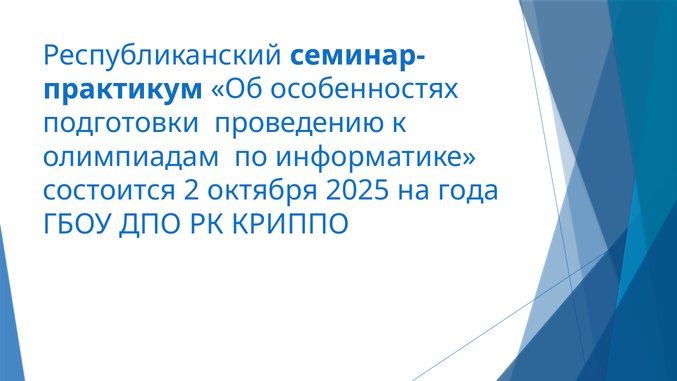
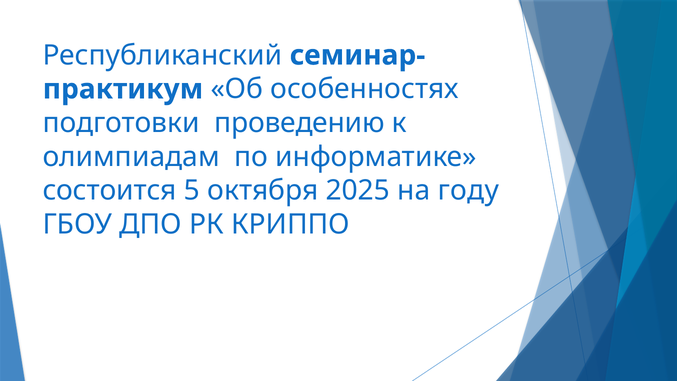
2: 2 -> 5 (192, 191)
года: года -> году (468, 191)
